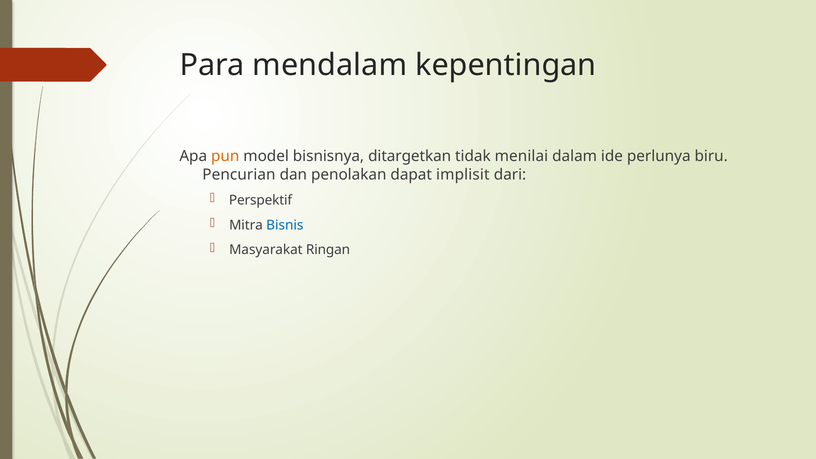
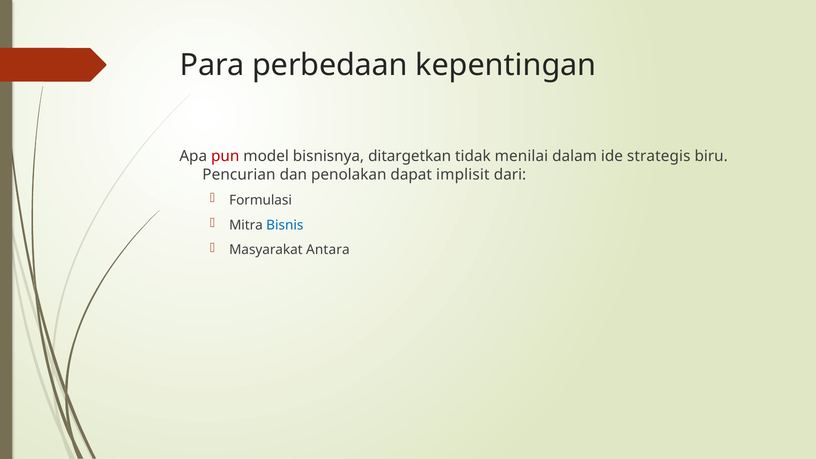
mendalam: mendalam -> perbedaan (330, 65)
pun colour: orange -> red (225, 156)
perlunya: perlunya -> strategis (659, 156)
Perspektif: Perspektif -> Formulasi (261, 200)
Ringan: Ringan -> Antara (328, 250)
